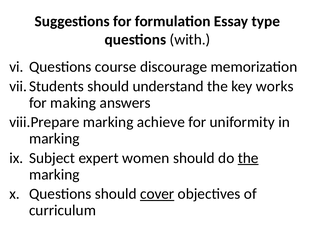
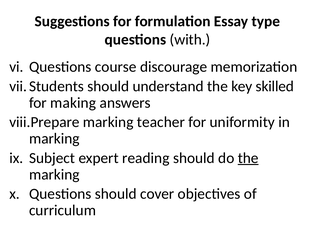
works: works -> skilled (275, 86)
achieve: achieve -> teacher (161, 122)
women: women -> reading (146, 158)
cover underline: present -> none (157, 194)
